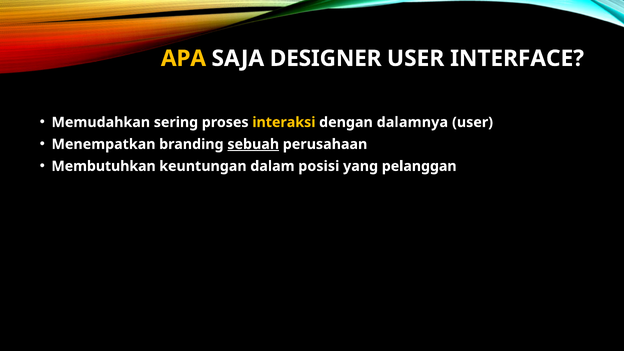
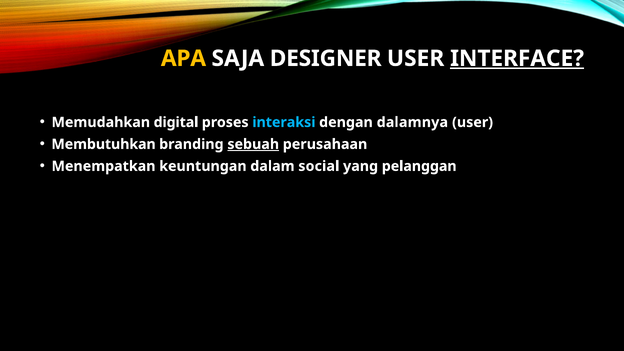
INTERFACE underline: none -> present (517, 58)
sering: sering -> digital (176, 122)
interaksi colour: yellow -> light blue (284, 122)
Menempatkan: Menempatkan -> Membutuhkan (104, 144)
Membutuhkan: Membutuhkan -> Menempatkan (103, 166)
posisi: posisi -> social (319, 166)
